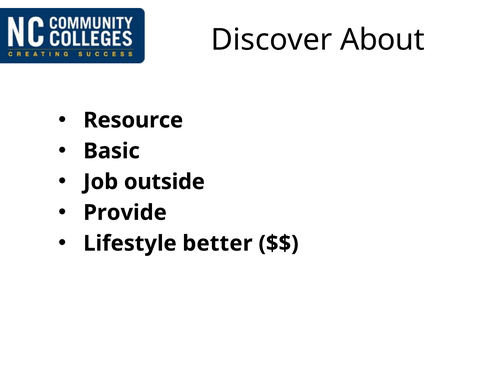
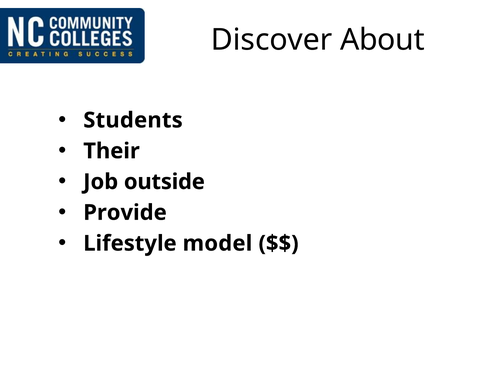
Resource: Resource -> Students (133, 120)
Basic: Basic -> Their (111, 151)
better: better -> model (217, 244)
